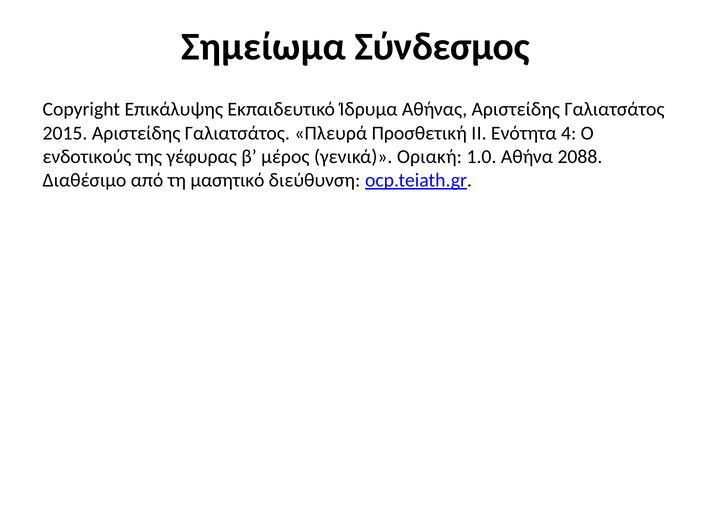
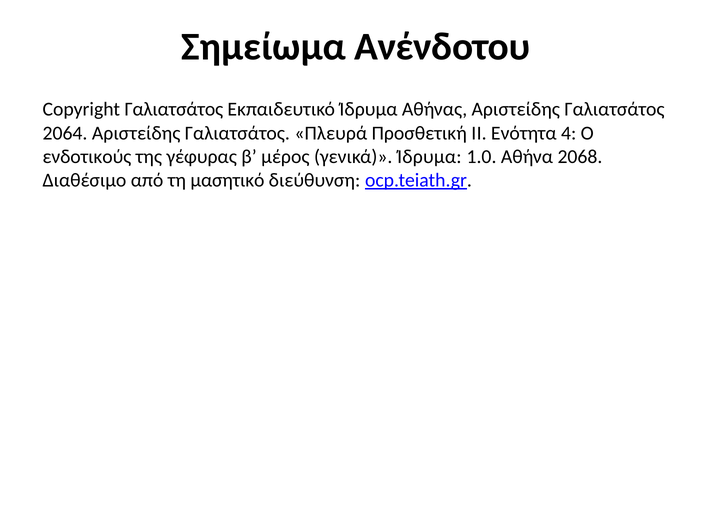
Σύνδεσμος: Σύνδεσμος -> Ανένδοτου (442, 47)
Copyright Επικάλυψης: Επικάλυψης -> Γαλιατσάτος (174, 110)
2015: 2015 -> 2064 (65, 133)
γενικά Οριακή: Οριακή -> Ίδρυμα (429, 157)
2088: 2088 -> 2068 (580, 157)
